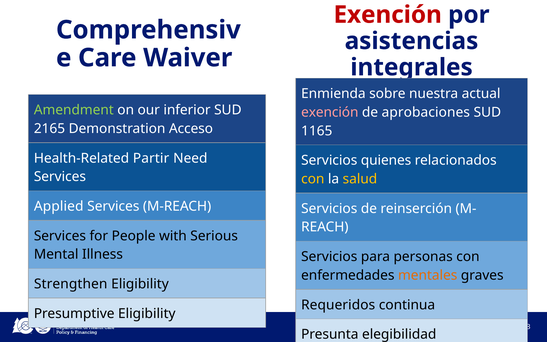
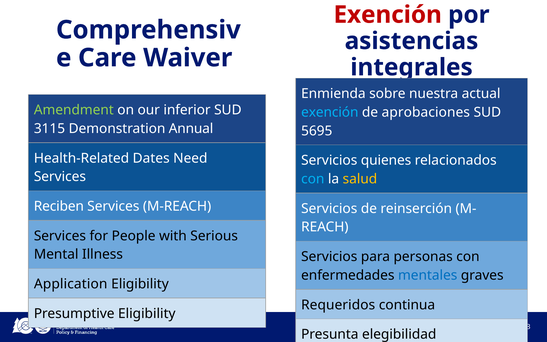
exención colour: pink -> light blue (330, 112)
2165: 2165 -> 3115 (49, 129)
Acceso: Acceso -> Annual (191, 129)
1165: 1165 -> 5695 (317, 131)
Partir: Partir -> Dates (151, 158)
con colour: yellow -> light blue (313, 179)
Applied: Applied -> Reciben (59, 206)
mentales colour: orange -> blue (428, 275)
Strengthen: Strengthen -> Application (71, 284)
